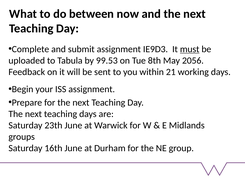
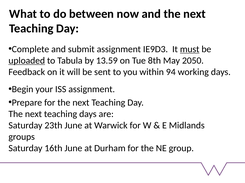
uploaded underline: none -> present (27, 61)
99.53: 99.53 -> 13.59 (107, 61)
2056: 2056 -> 2050 (193, 61)
21: 21 -> 94 (171, 72)
